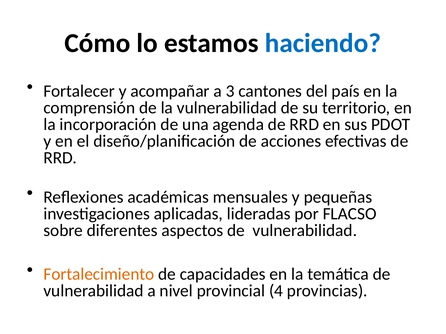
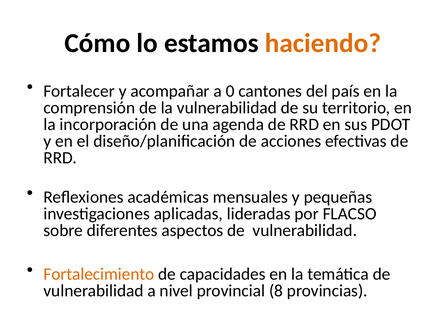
haciendo colour: blue -> orange (323, 43)
3: 3 -> 0 (230, 91)
4: 4 -> 8 (276, 291)
